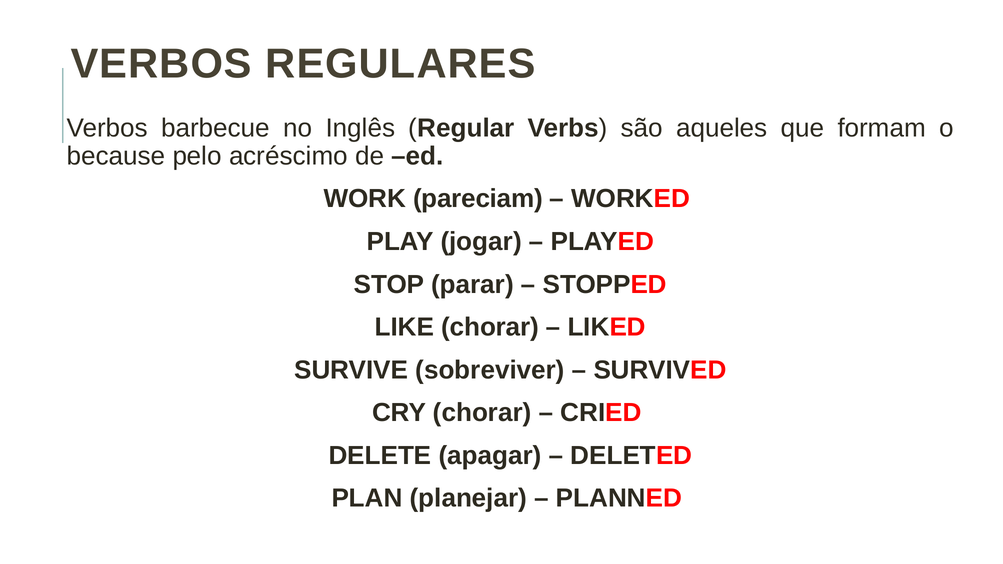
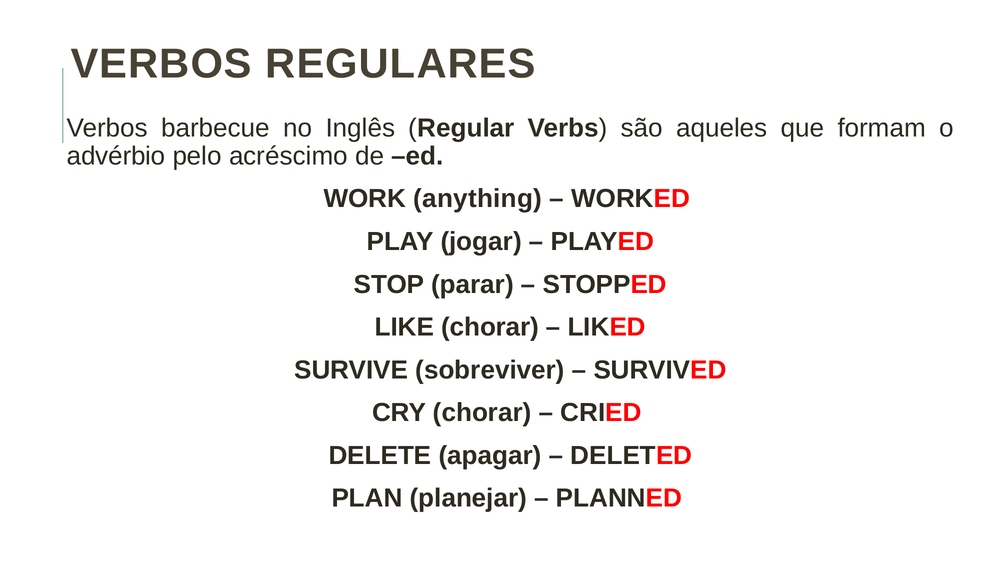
because: because -> advérbio (116, 156)
pareciam: pareciam -> anything (478, 199)
